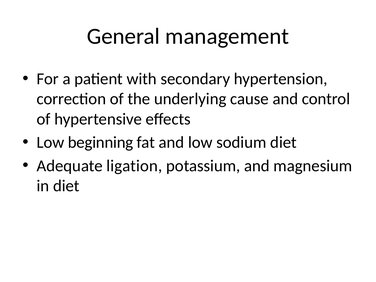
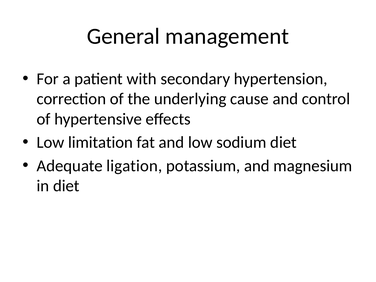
beginning: beginning -> limitation (101, 142)
